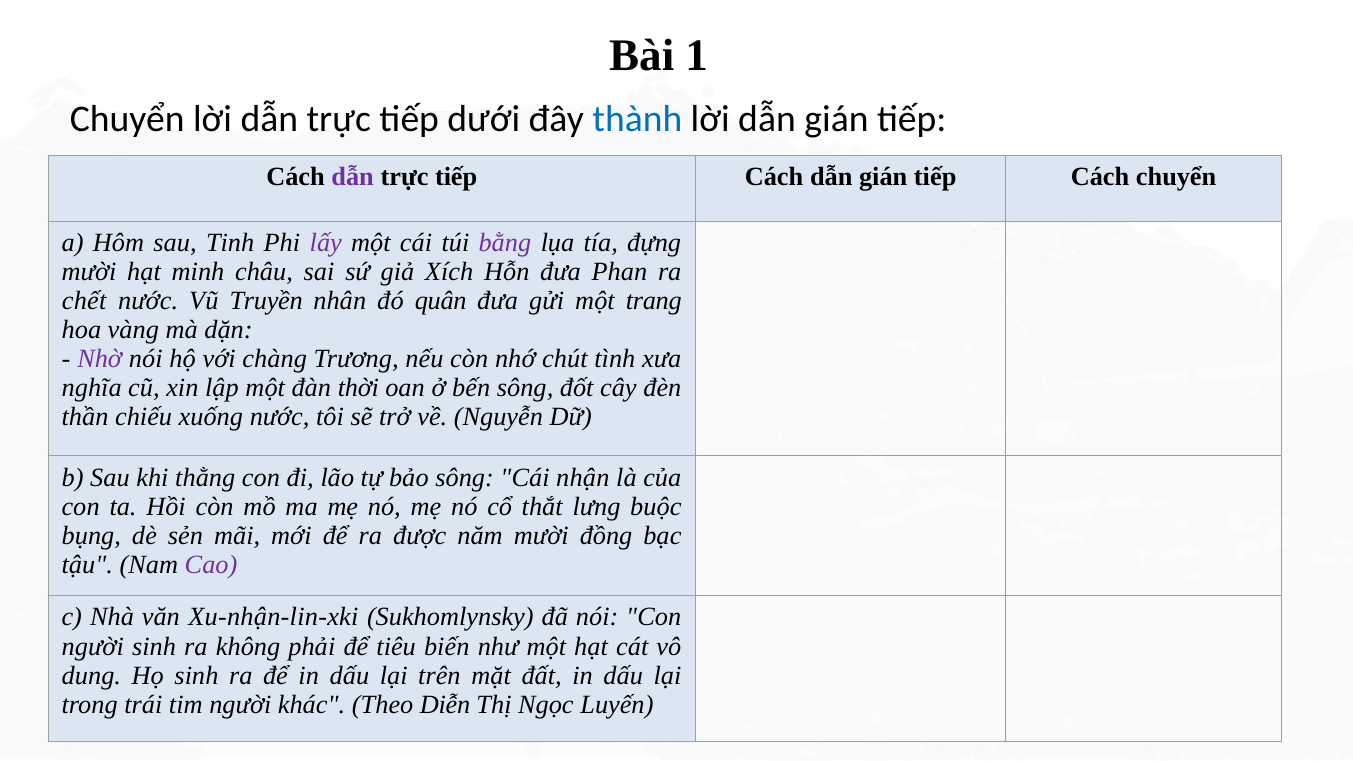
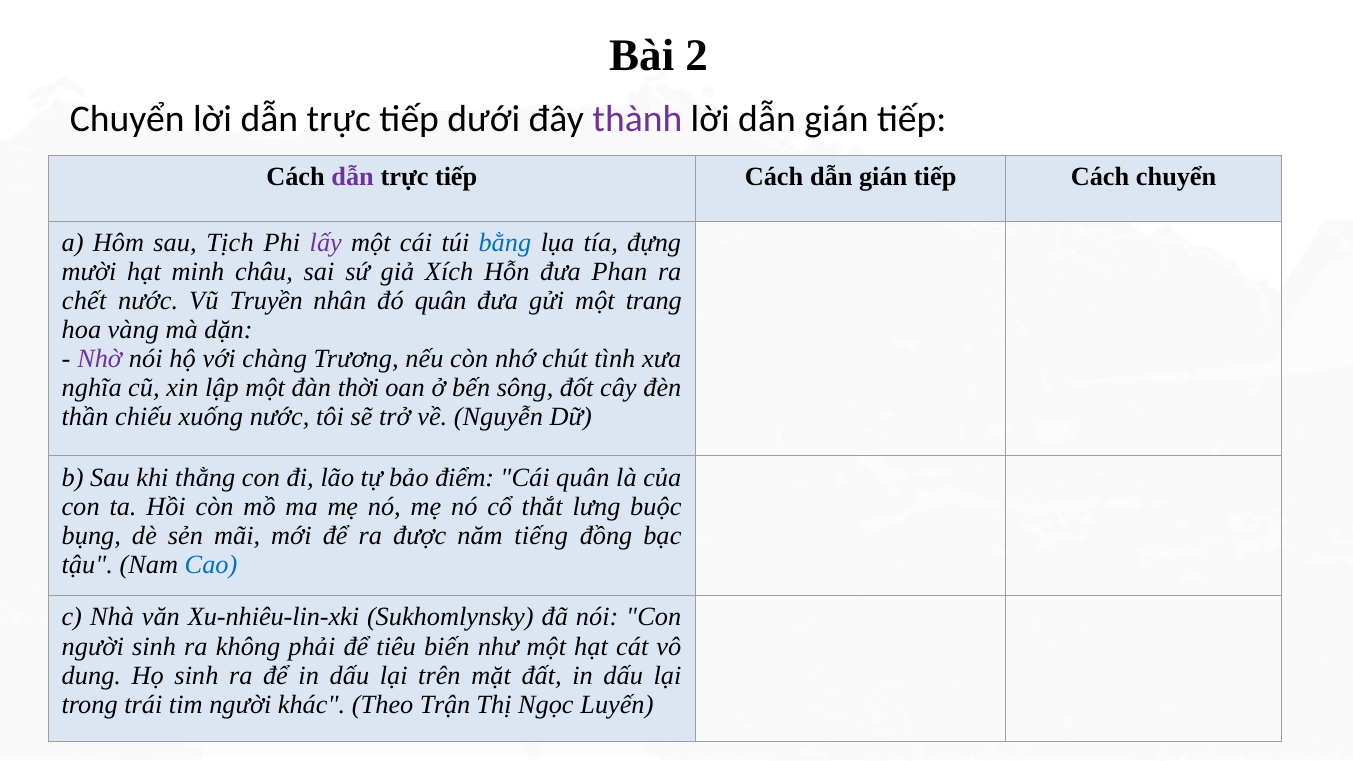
1: 1 -> 2 (697, 56)
thành colour: blue -> purple (637, 119)
Tinh: Tinh -> Tịch (230, 243)
bằng colour: purple -> blue (505, 243)
bảo sông: sông -> điểm (465, 477)
Cái nhận: nhận -> quân (583, 477)
năm mười: mười -> tiếng (541, 536)
Cao colour: purple -> blue (211, 565)
Xu-nhận-lin-xki: Xu-nhận-lin-xki -> Xu-nhiêu-lin-xki (274, 617)
Diễn: Diễn -> Trận (445, 705)
